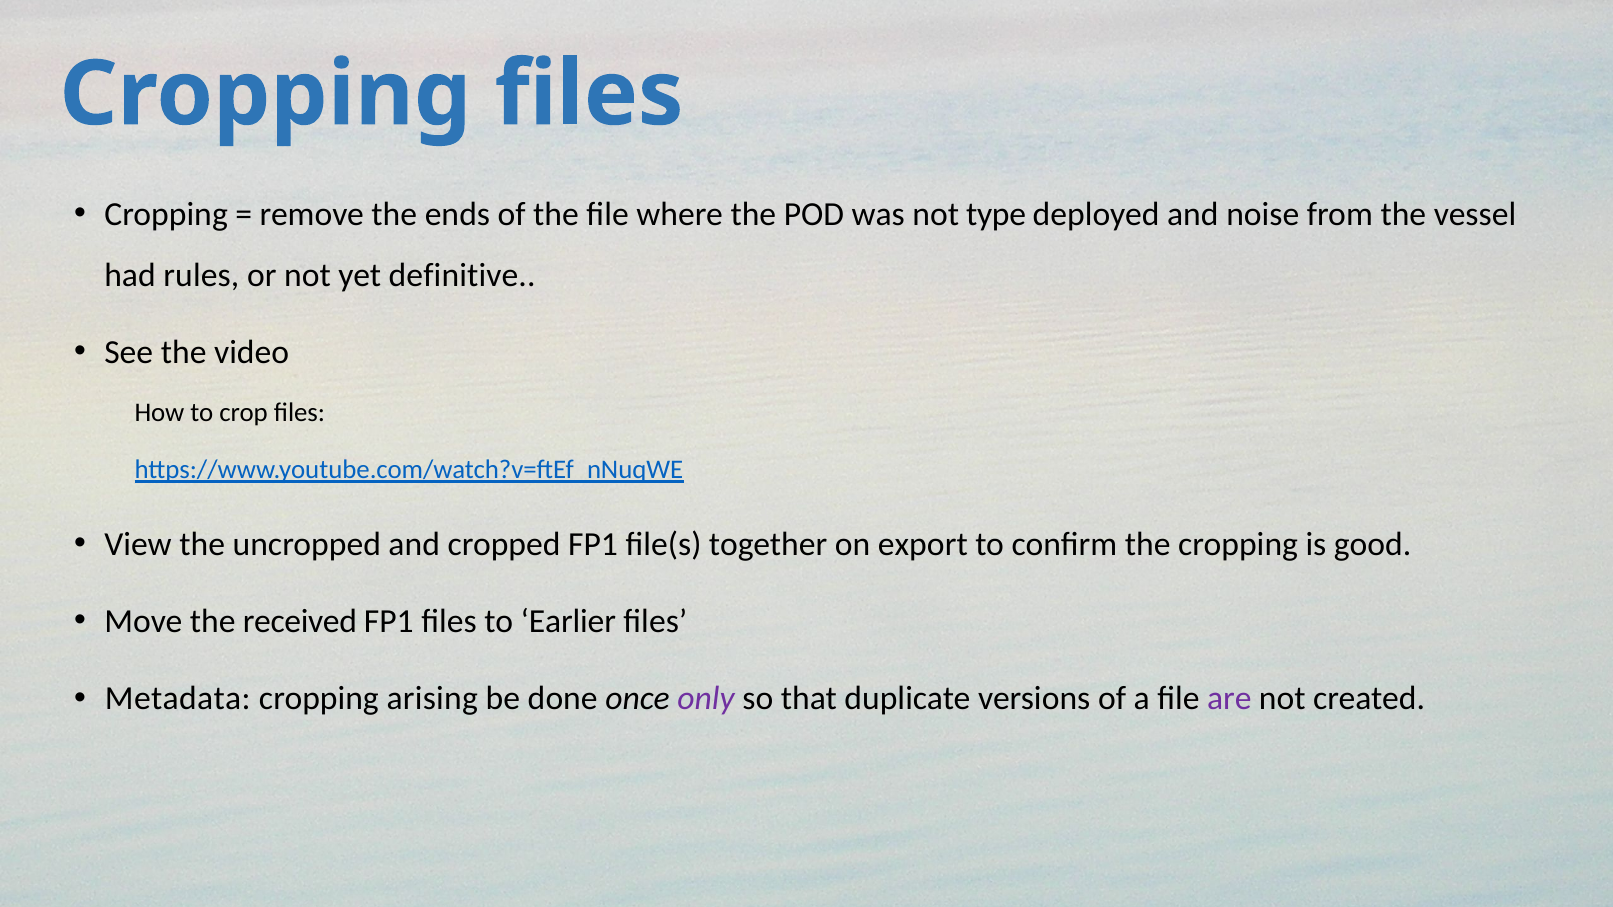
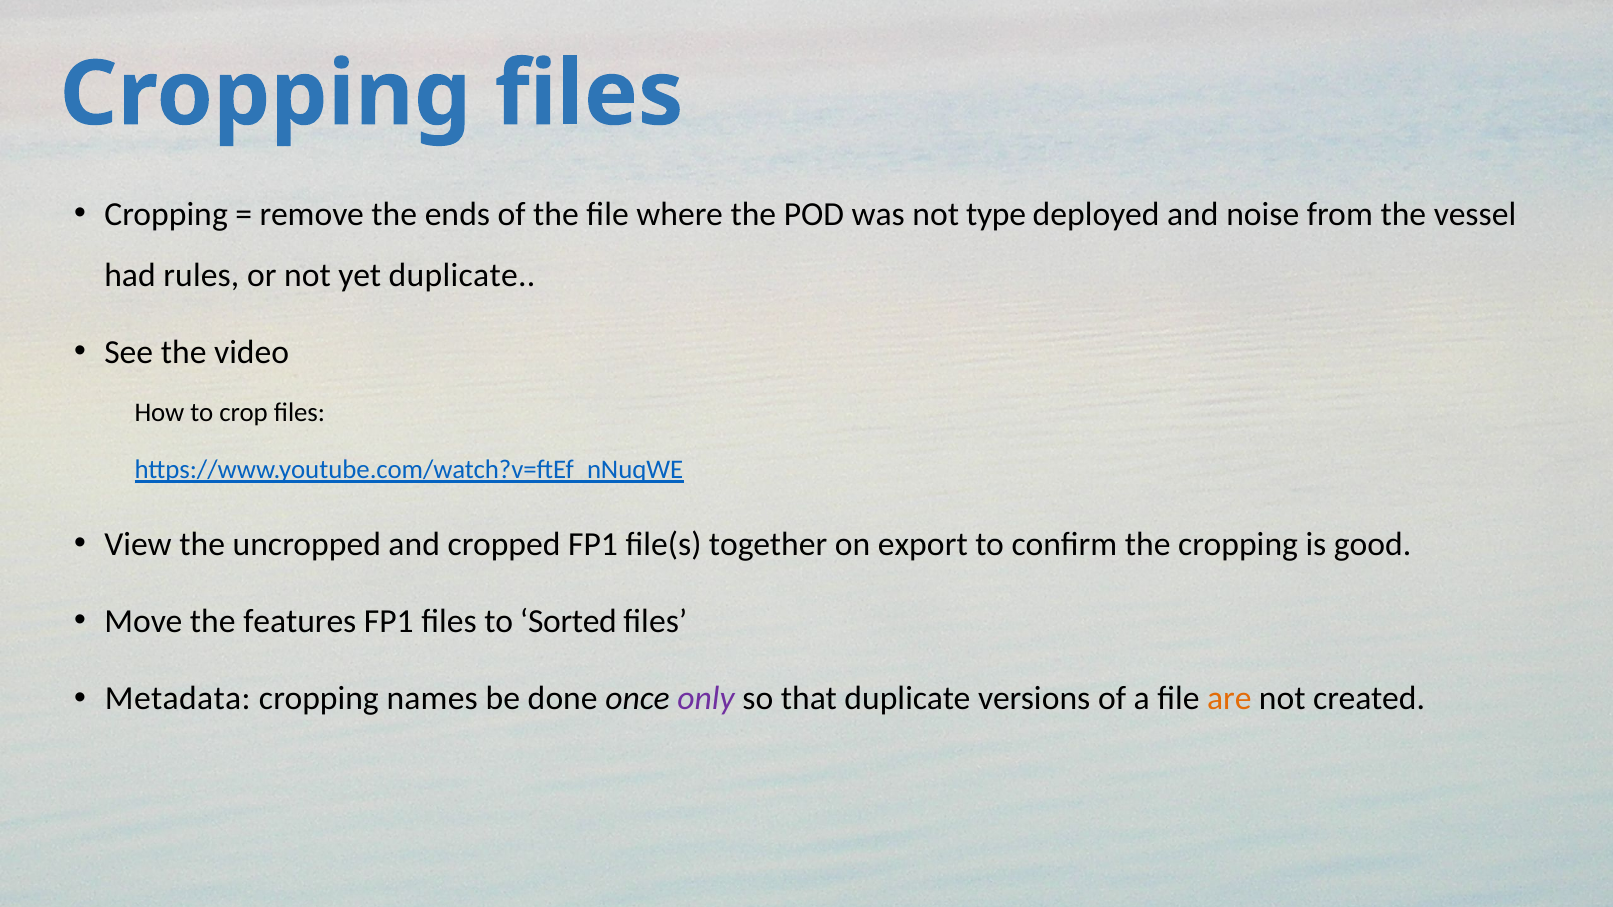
yet definitive: definitive -> duplicate (462, 275)
received: received -> features (300, 622)
Earlier: Earlier -> Sorted (568, 622)
arising: arising -> names (432, 699)
are colour: purple -> orange (1229, 699)
